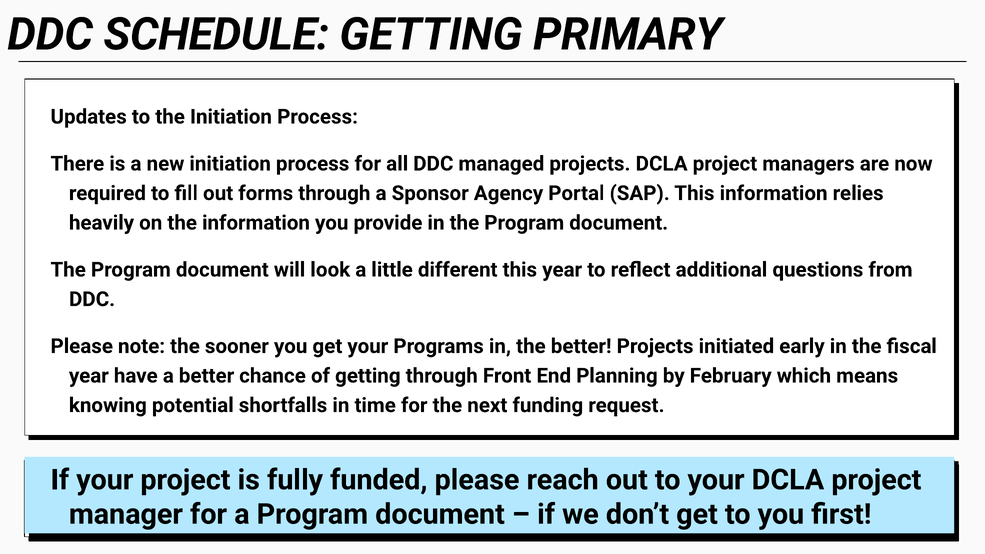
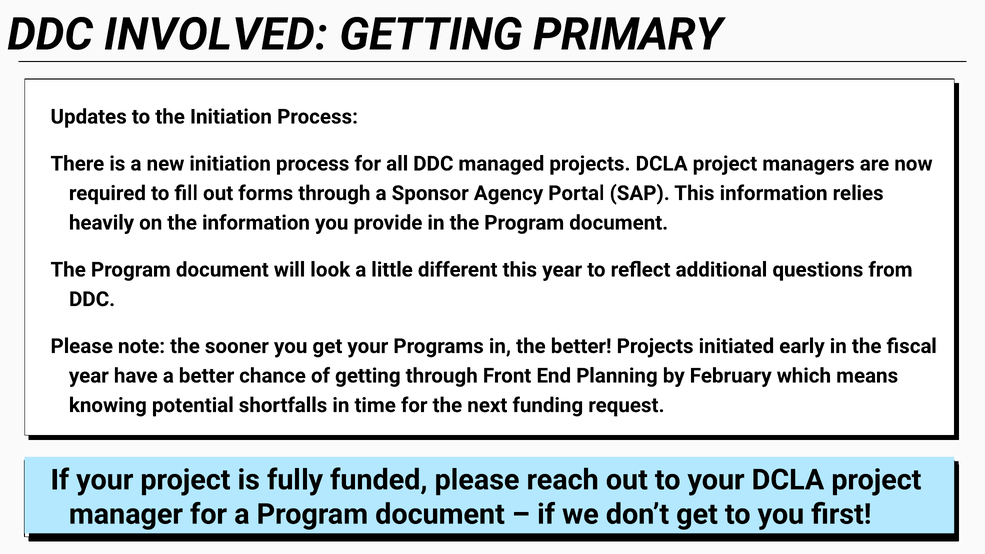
SCHEDULE: SCHEDULE -> INVOLVED (216, 35)
